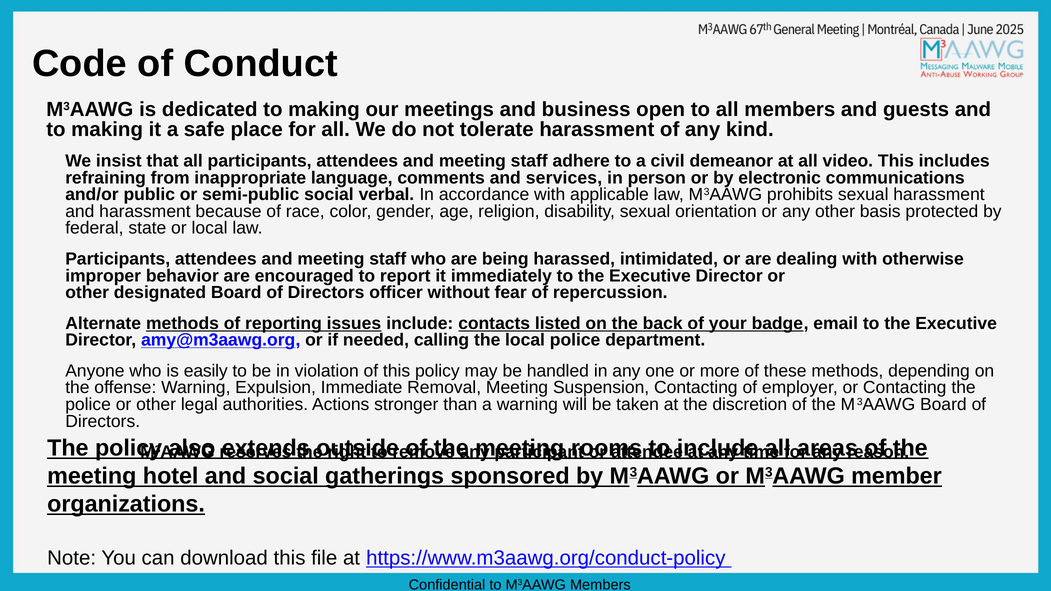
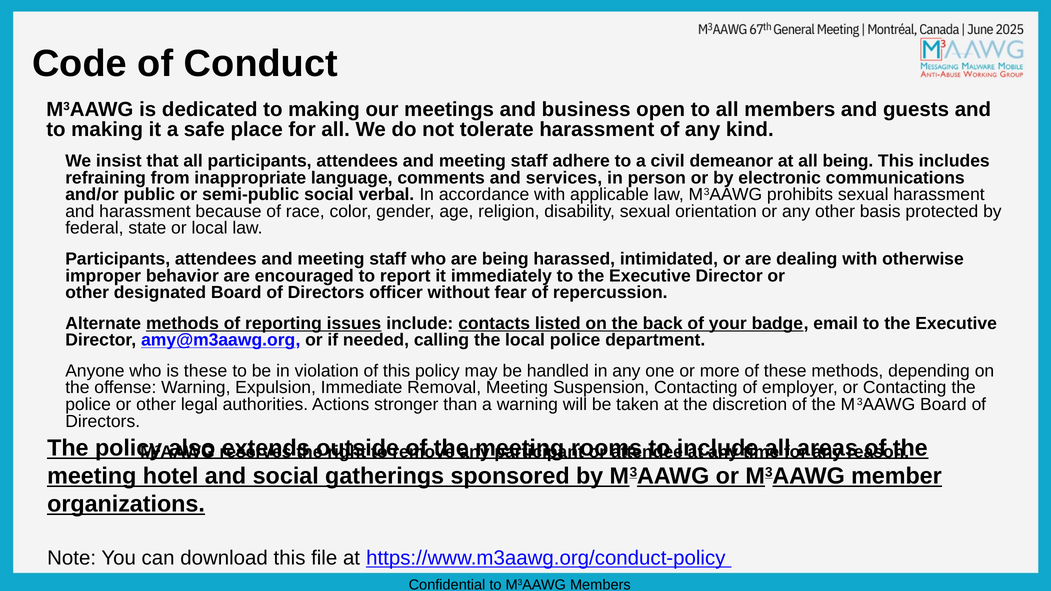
all video: video -> being (848, 161)
is easily: easily -> these (206, 371)
